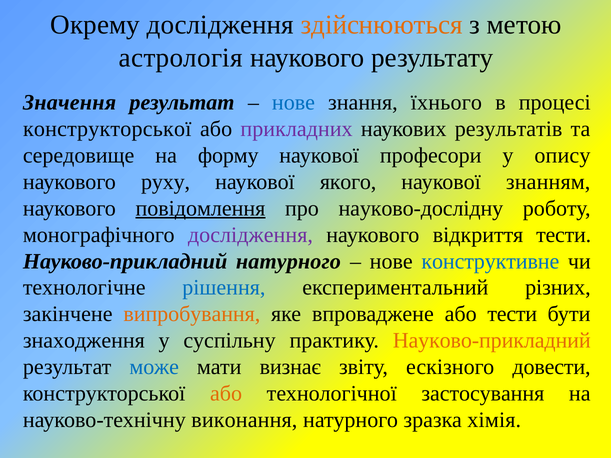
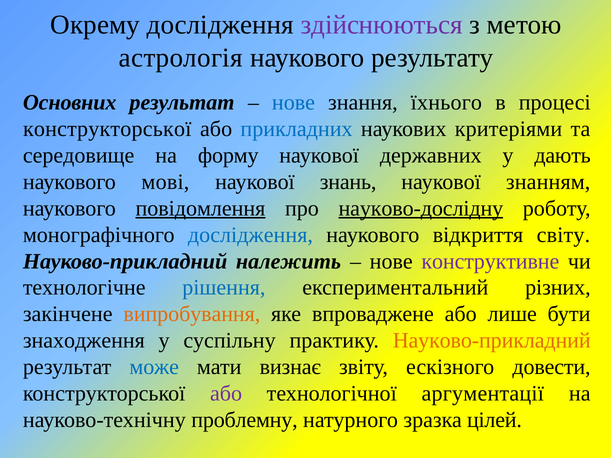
здійснюються colour: orange -> purple (382, 25)
Значення: Значення -> Основних (70, 103)
прикладних colour: purple -> blue (297, 129)
результатів: результатів -> критеріями (509, 129)
професори: професори -> державних (431, 156)
опису: опису -> дають (563, 156)
руху: руху -> мові (165, 182)
якого: якого -> знань (348, 182)
науково-дослідну underline: none -> present (421, 208)
дослідження colour: purple -> blue (250, 235)
відкриття тести: тести -> світу (563, 235)
Науково-прикладний натурного: натурного -> належить (288, 261)
конструктивне colour: blue -> purple (490, 261)
або тести: тести -> лише (512, 314)
або colour: orange -> purple (226, 394)
застосування: застосування -> аргументації (483, 394)
виконання: виконання -> проблемну (245, 420)
хімія: хімія -> цілей (494, 420)
